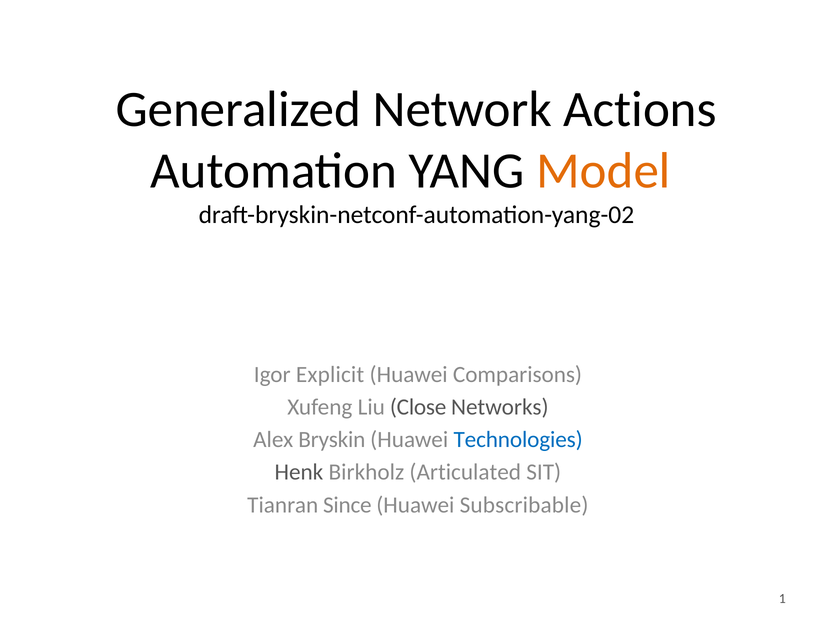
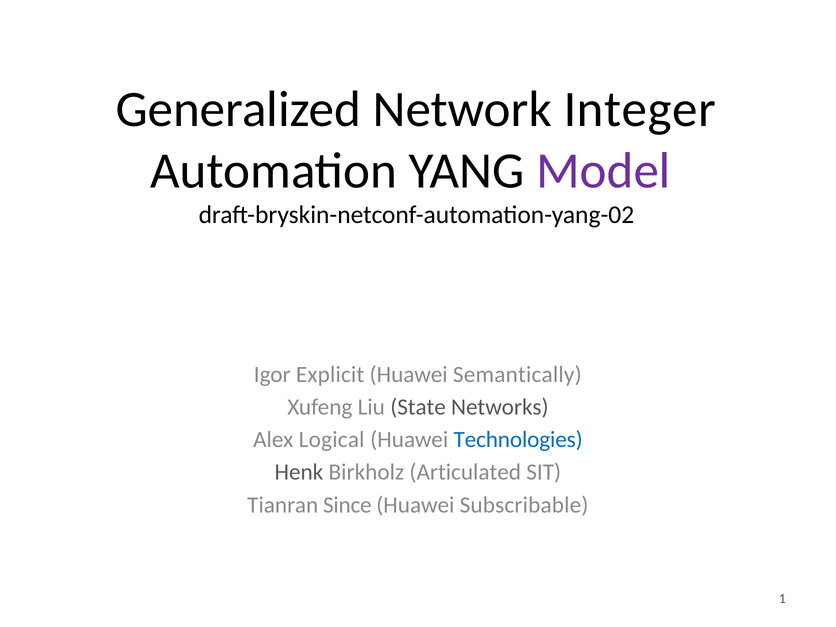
Actions: Actions -> Integer (640, 109)
Model colour: orange -> purple (603, 171)
Comparisons: Comparisons -> Semantically (517, 375)
Close: Close -> State (418, 407)
Bryskin: Bryskin -> Logical (332, 440)
